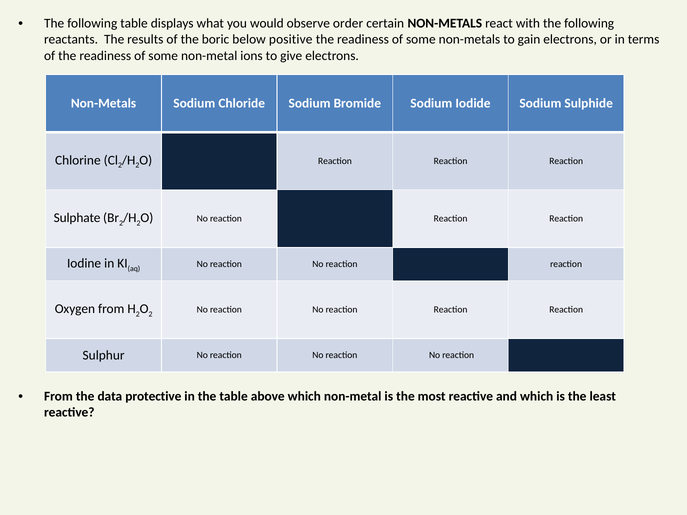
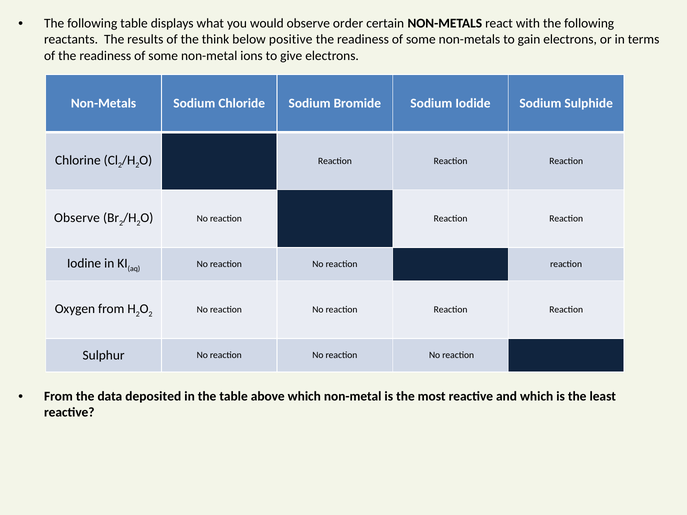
boric: boric -> think (216, 39)
Sulphate: Sulphate -> Observe (77, 218)
protective: protective -> deposited (153, 396)
